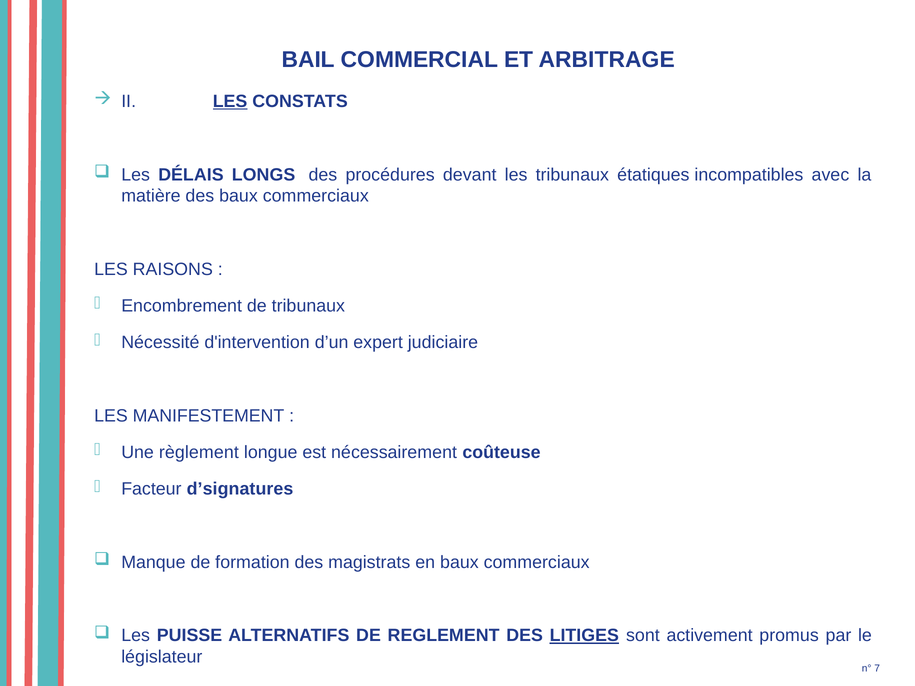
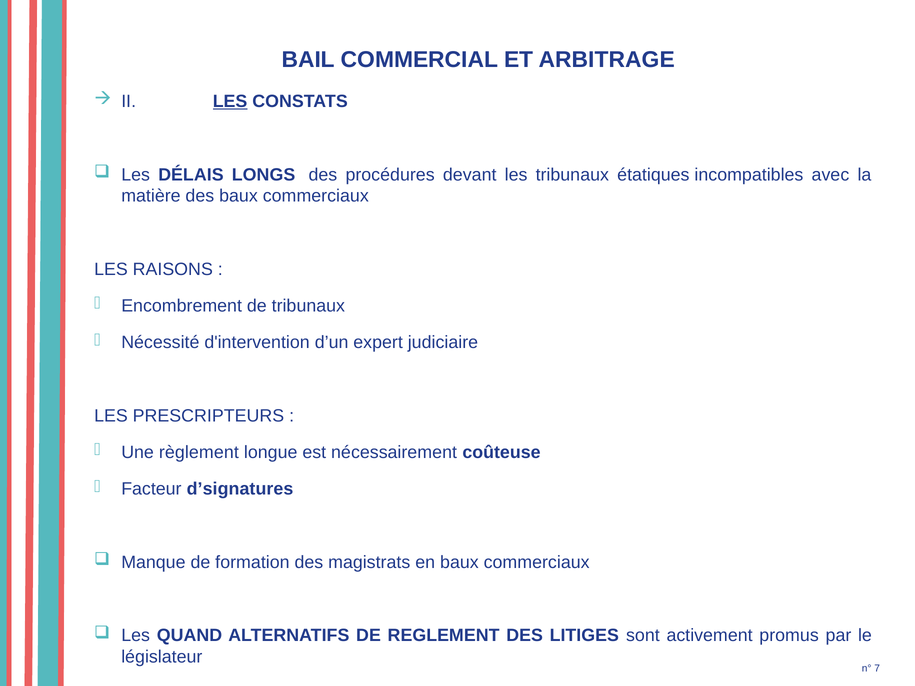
MANIFESTEMENT: MANIFESTEMENT -> PRESCRIPTEURS (208, 416)
PUISSE: PUISSE -> QUAND (189, 636)
LITIGES underline: present -> none (584, 636)
